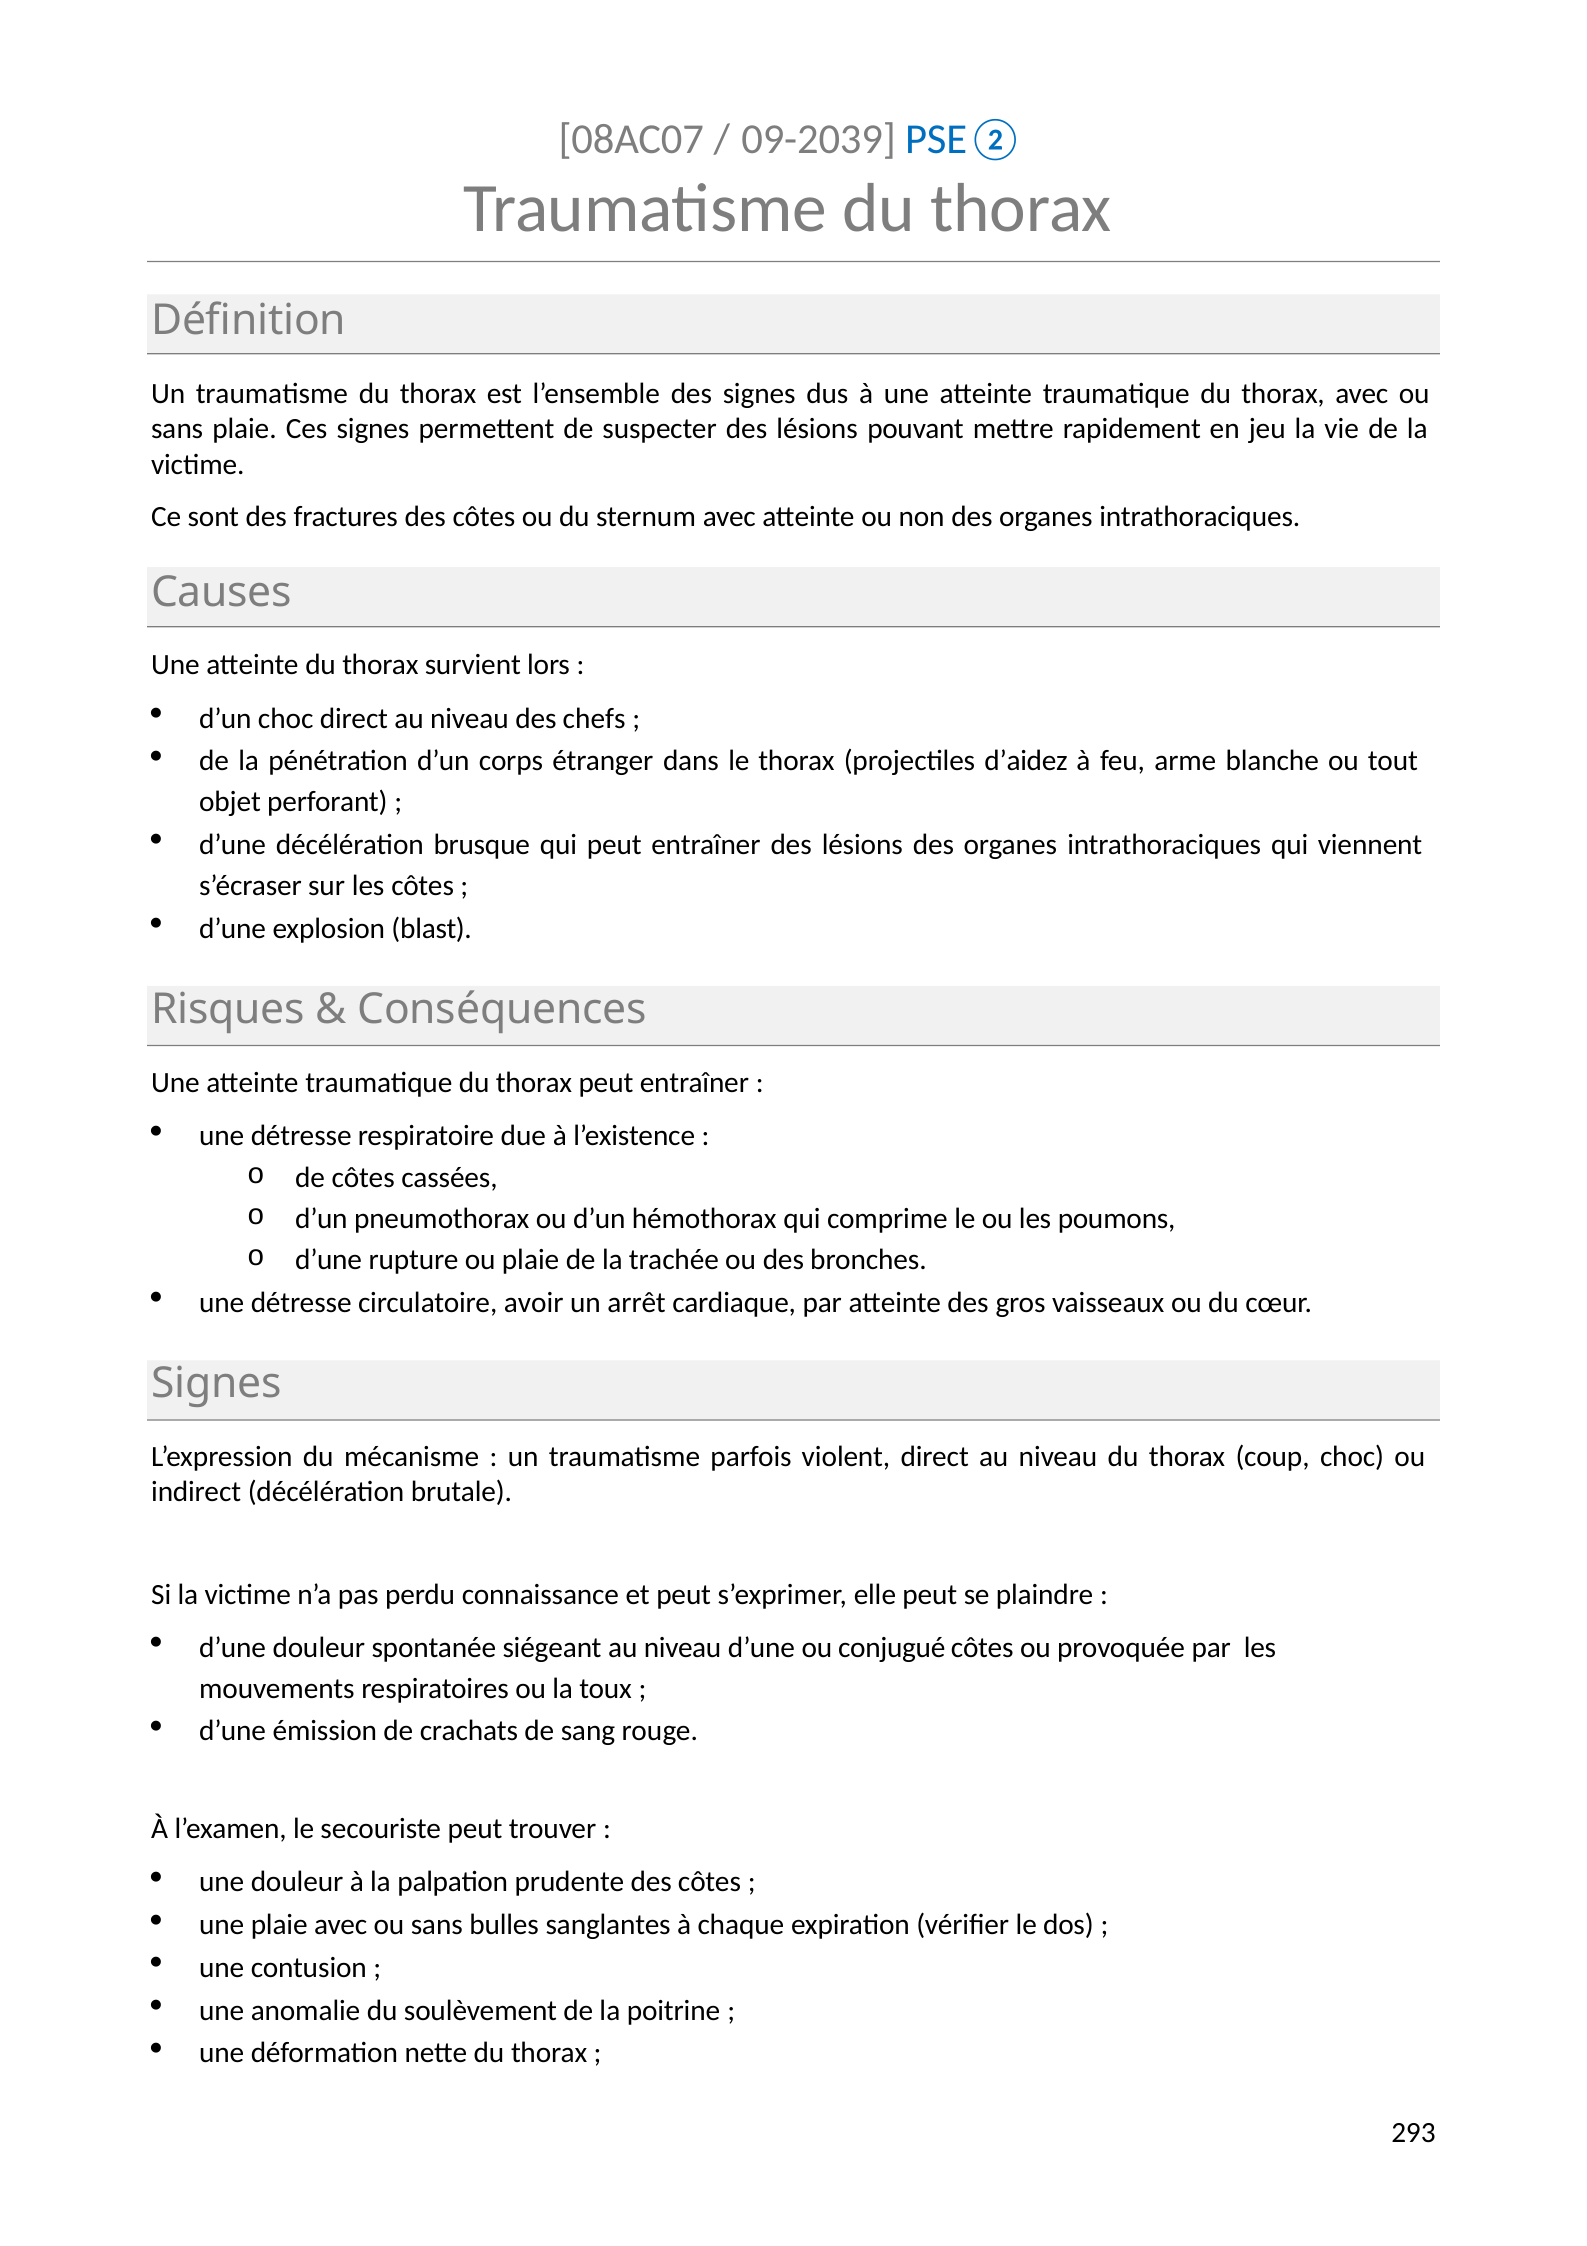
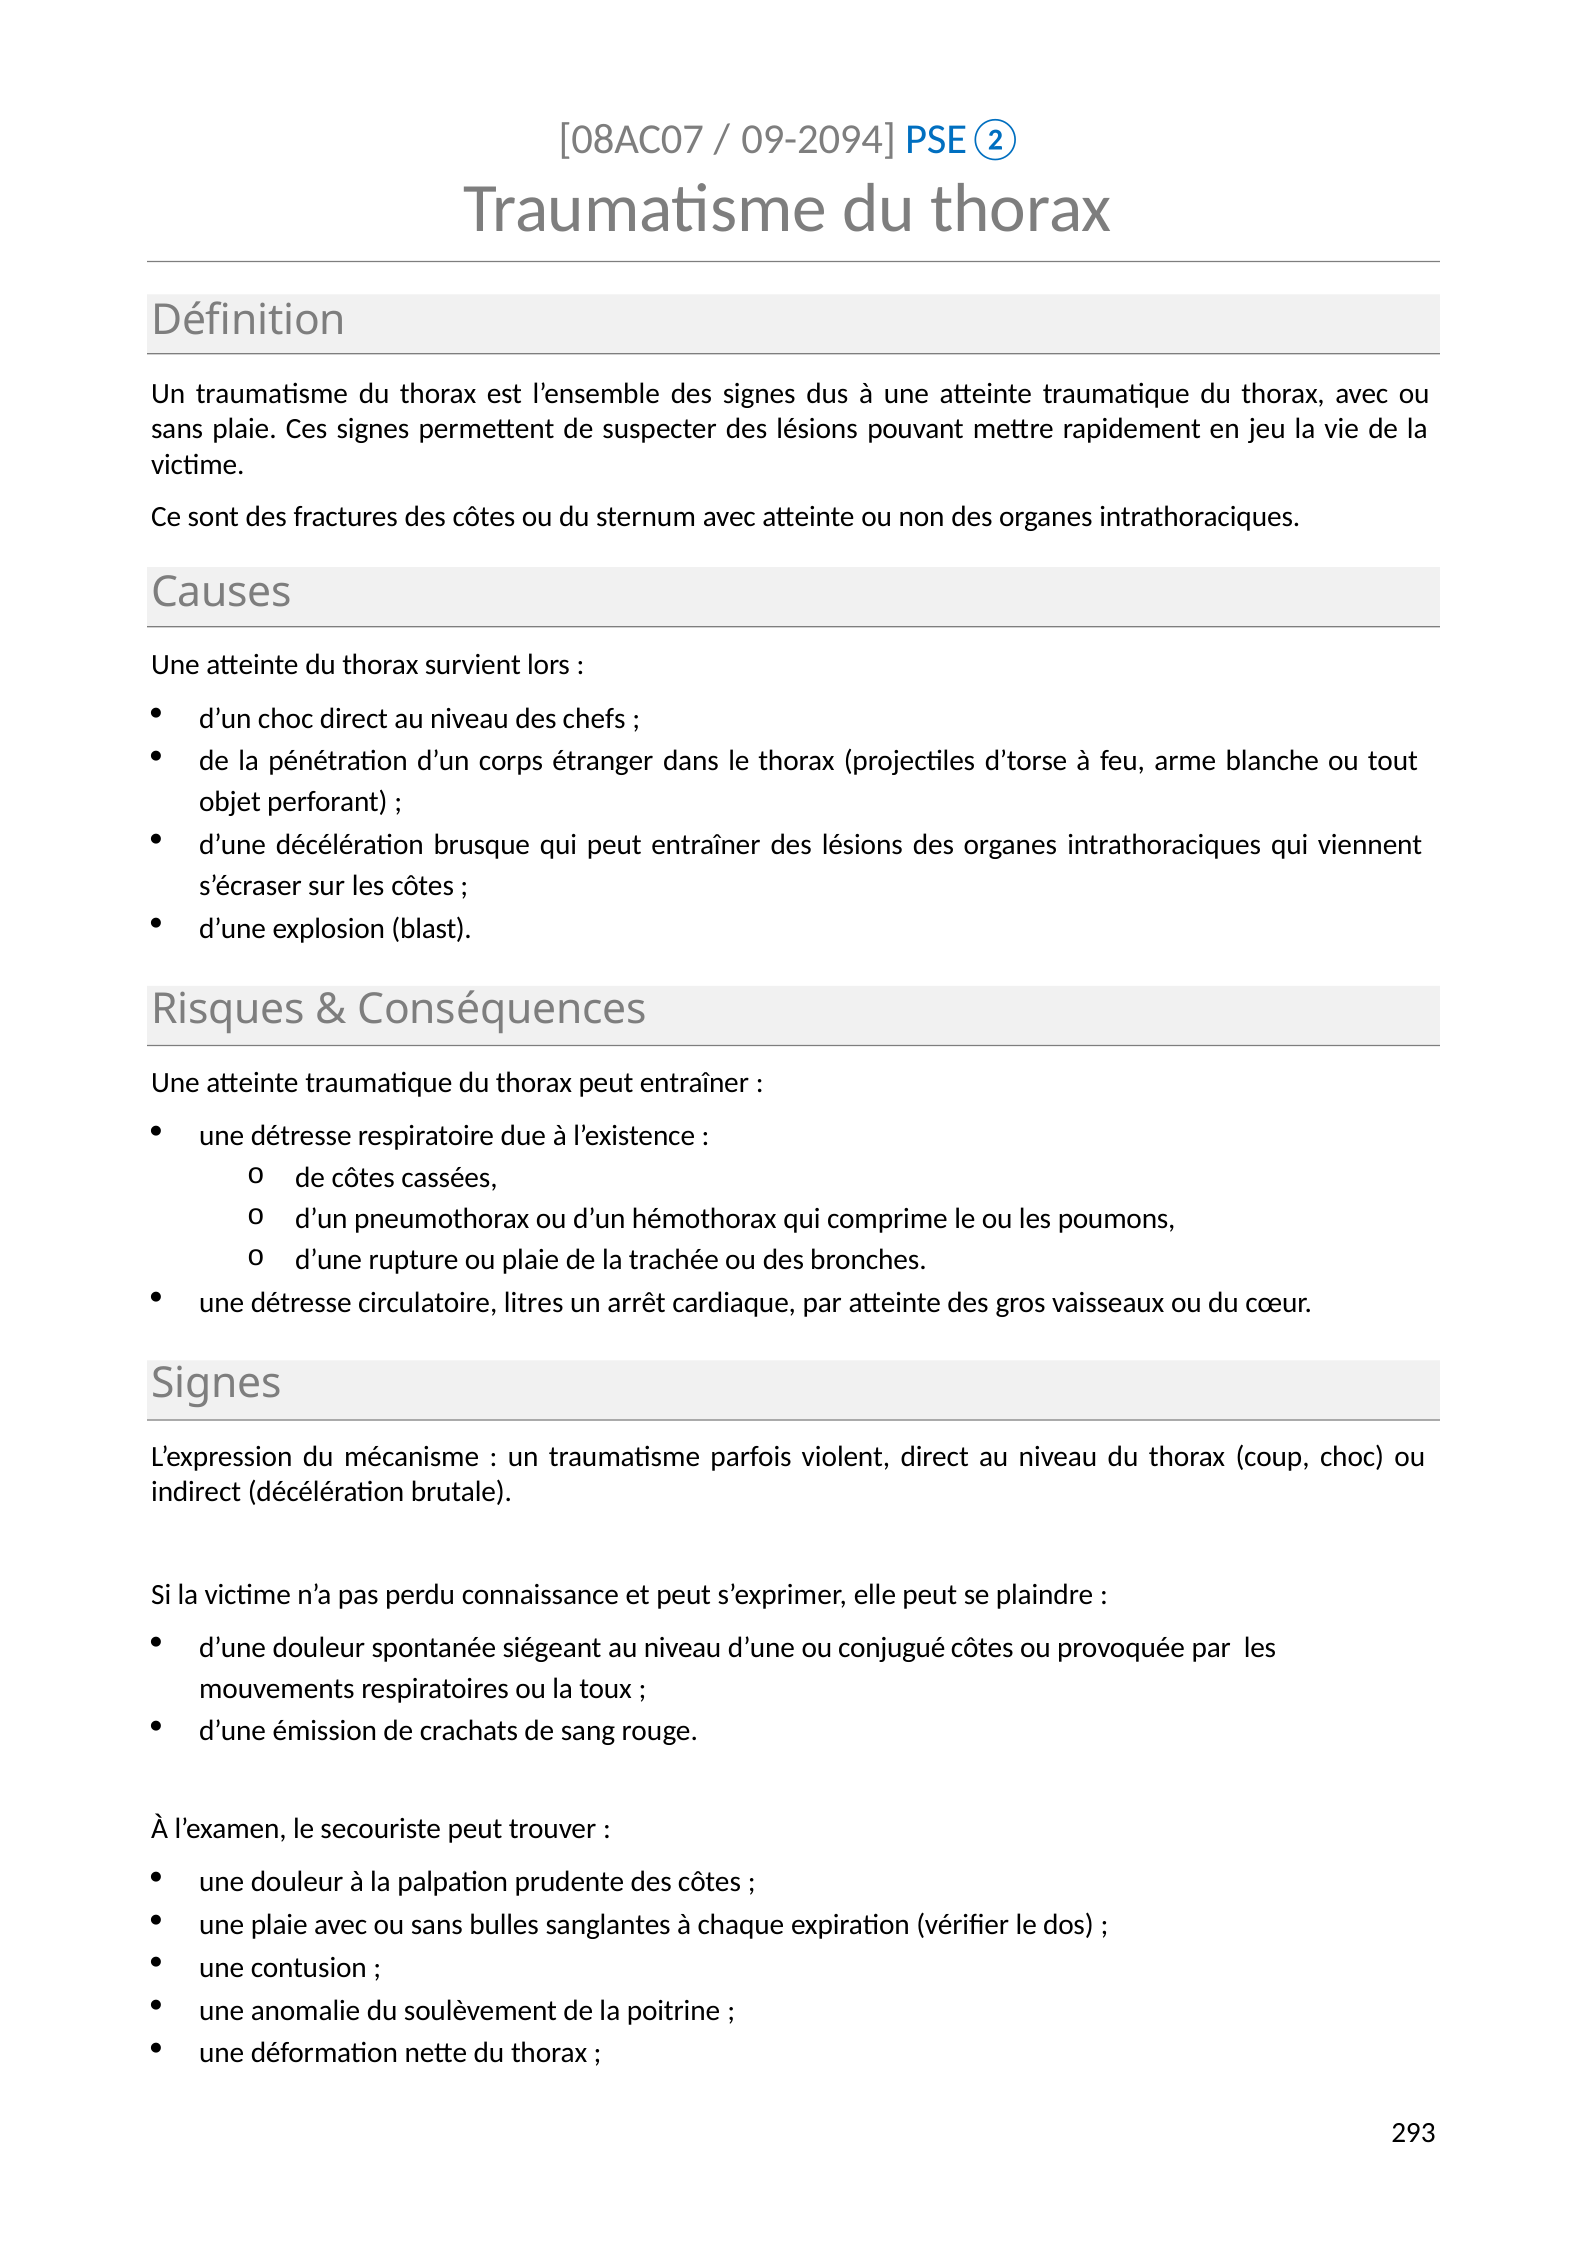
09-2039: 09-2039 -> 09-2094 (819, 140)
d’aidez: d’aidez -> d’torse (1026, 761)
avoir: avoir -> litres (534, 1303)
